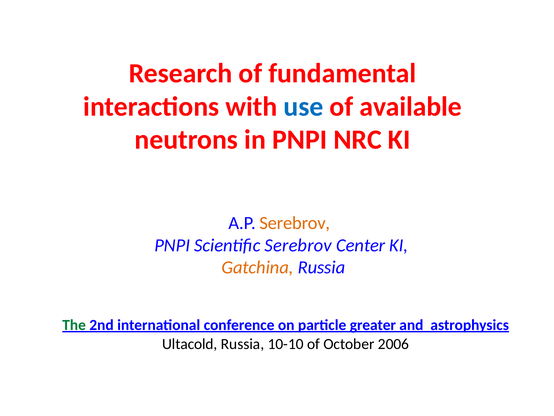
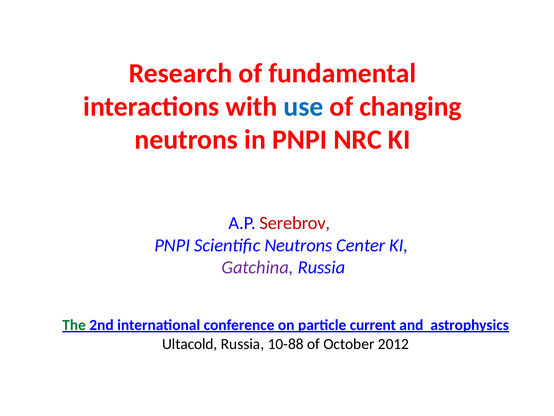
available: available -> changing (411, 106)
Serebrov colour: orange -> red (295, 223)
Scientific Serebrov: Serebrov -> Neutrons (298, 245)
Gatchina colour: orange -> purple (257, 267)
greater: greater -> current (373, 325)
10-10: 10-10 -> 10-88 (286, 344)
2006: 2006 -> 2012 (393, 344)
